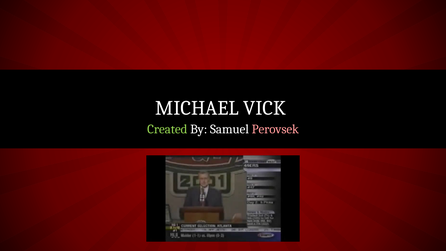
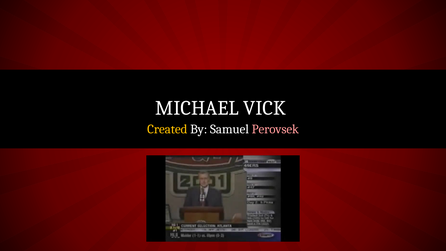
Created colour: light green -> yellow (167, 129)
